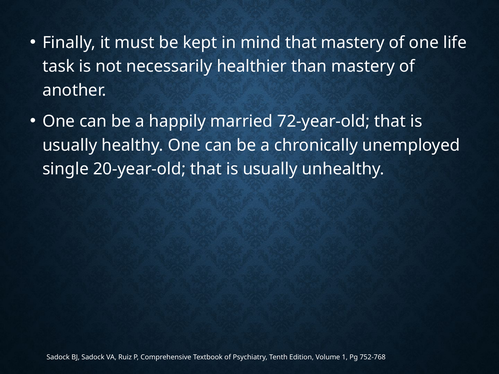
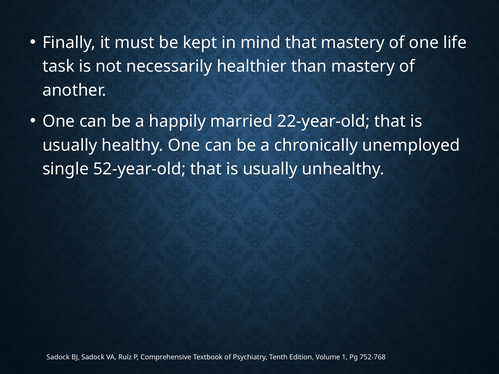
72-year-old: 72-year-old -> 22-year-old (324, 121)
20-year-old: 20-year-old -> 52-year-old (140, 169)
